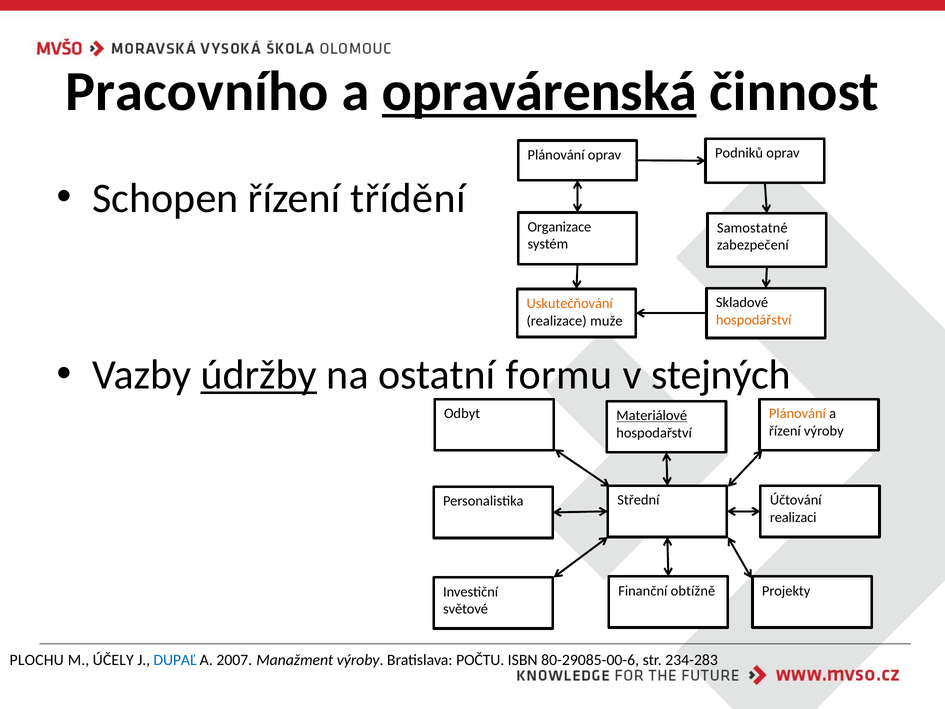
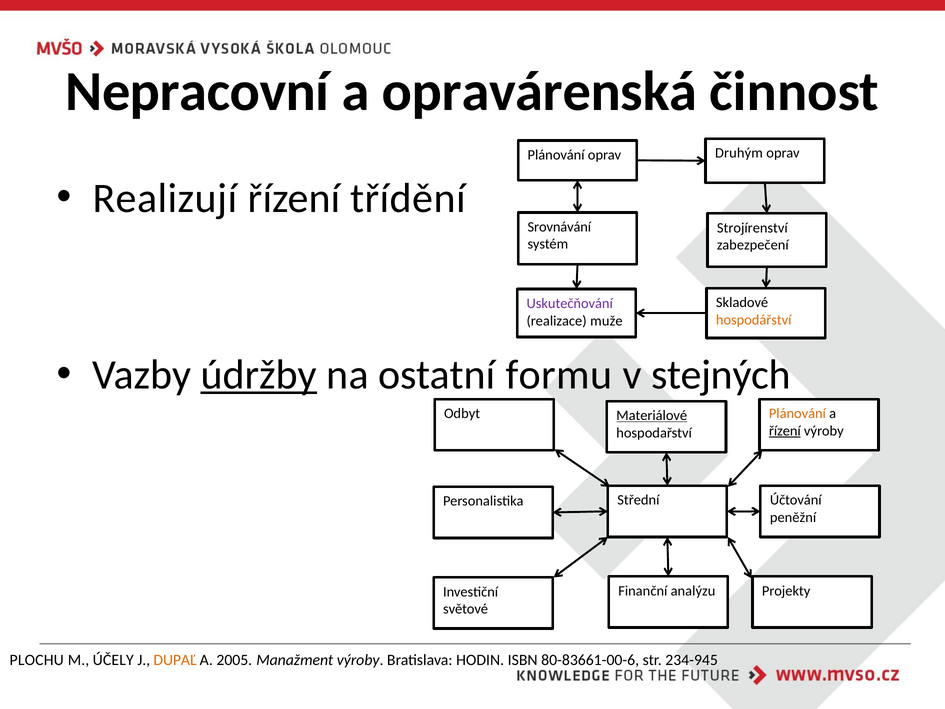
Pracovního: Pracovního -> Nepracovní (197, 91)
opravárenská underline: present -> none (540, 91)
Podniků: Podniků -> Druhým (739, 153)
Schopen: Schopen -> Realizují (165, 198)
Organizace: Organizace -> Srovnávání (559, 227)
Samostatné: Samostatné -> Strojírenství (752, 228)
Uskutečňování colour: orange -> purple (570, 303)
řízení underline: none -> present (785, 431)
realizaci: realizaci -> peněžní (793, 517)
obtížně: obtížně -> analýzu (693, 591)
DUPAĽ colour: blue -> orange (175, 660)
2007: 2007 -> 2005 (234, 660)
POČTU: POČTU -> HODIN (480, 660)
80-29085-00-6: 80-29085-00-6 -> 80-83661-00-6 (590, 660)
234-283: 234-283 -> 234-945 (692, 660)
